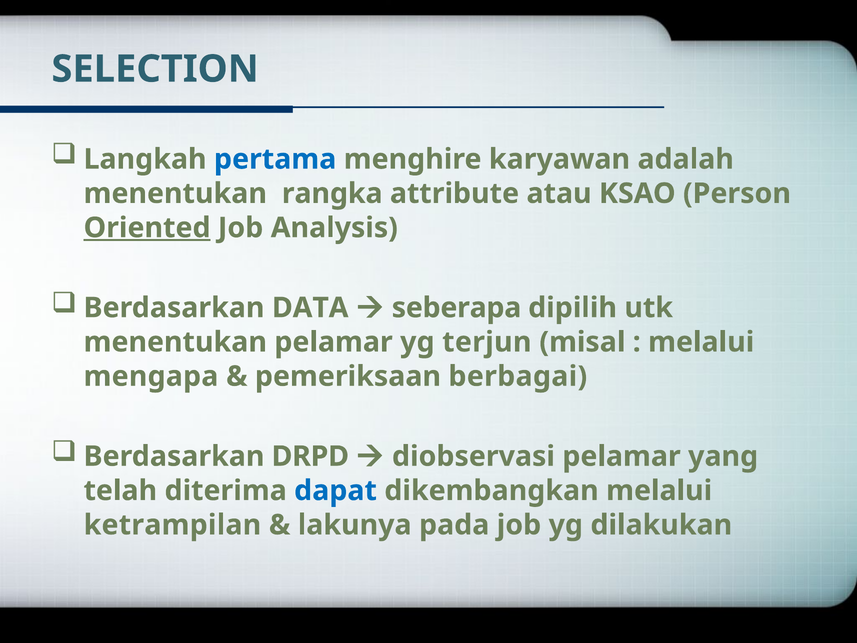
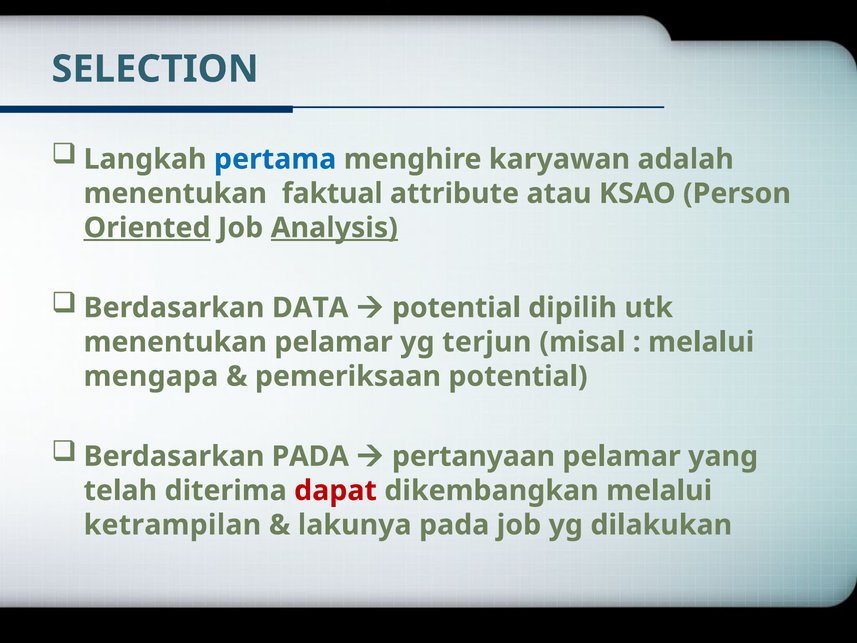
rangka: rangka -> faktual (332, 193)
Analysis underline: none -> present (334, 228)
seberapa: seberapa -> potential (456, 308)
pemeriksaan berbagai: berbagai -> potential (518, 376)
Berdasarkan DRPD: DRPD -> PADA (310, 456)
diobservasi: diobservasi -> pertanyaan (474, 456)
dapat colour: blue -> red (336, 490)
